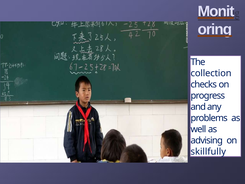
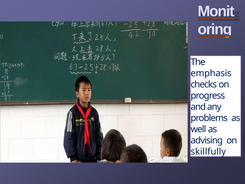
collection: collection -> emphasis (211, 73)
